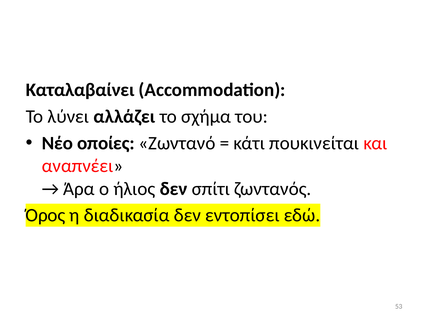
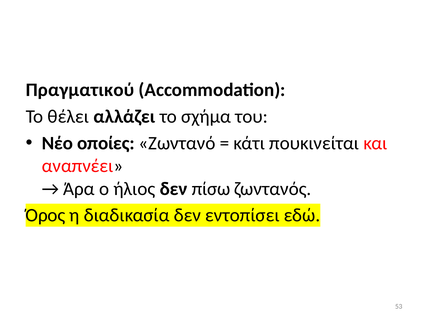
Καταλαβαίνει: Καταλαβαίνει -> Πραγματικού (80, 90)
λύνει: λύνει -> θέλει (68, 116)
σπίτι: σπίτι -> πίσω (211, 189)
